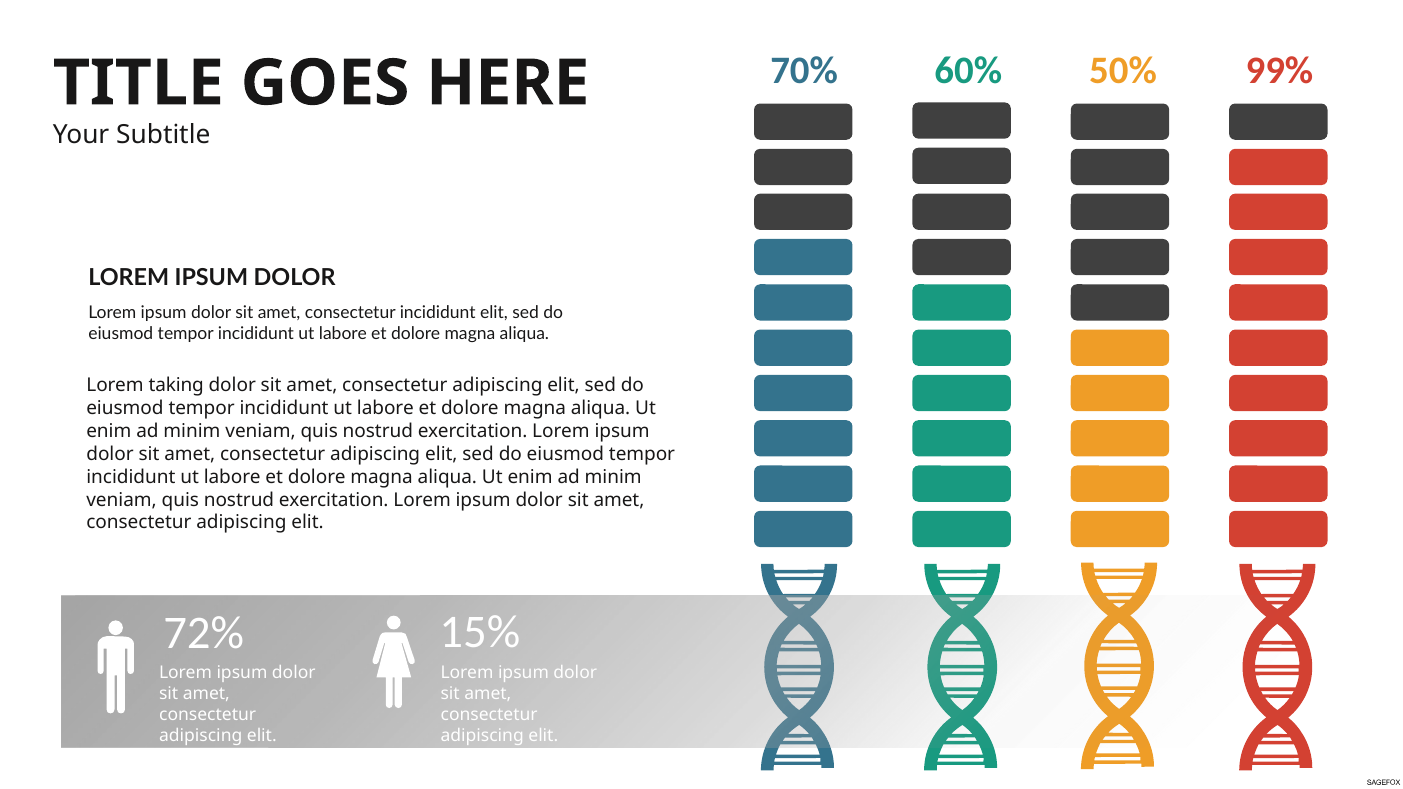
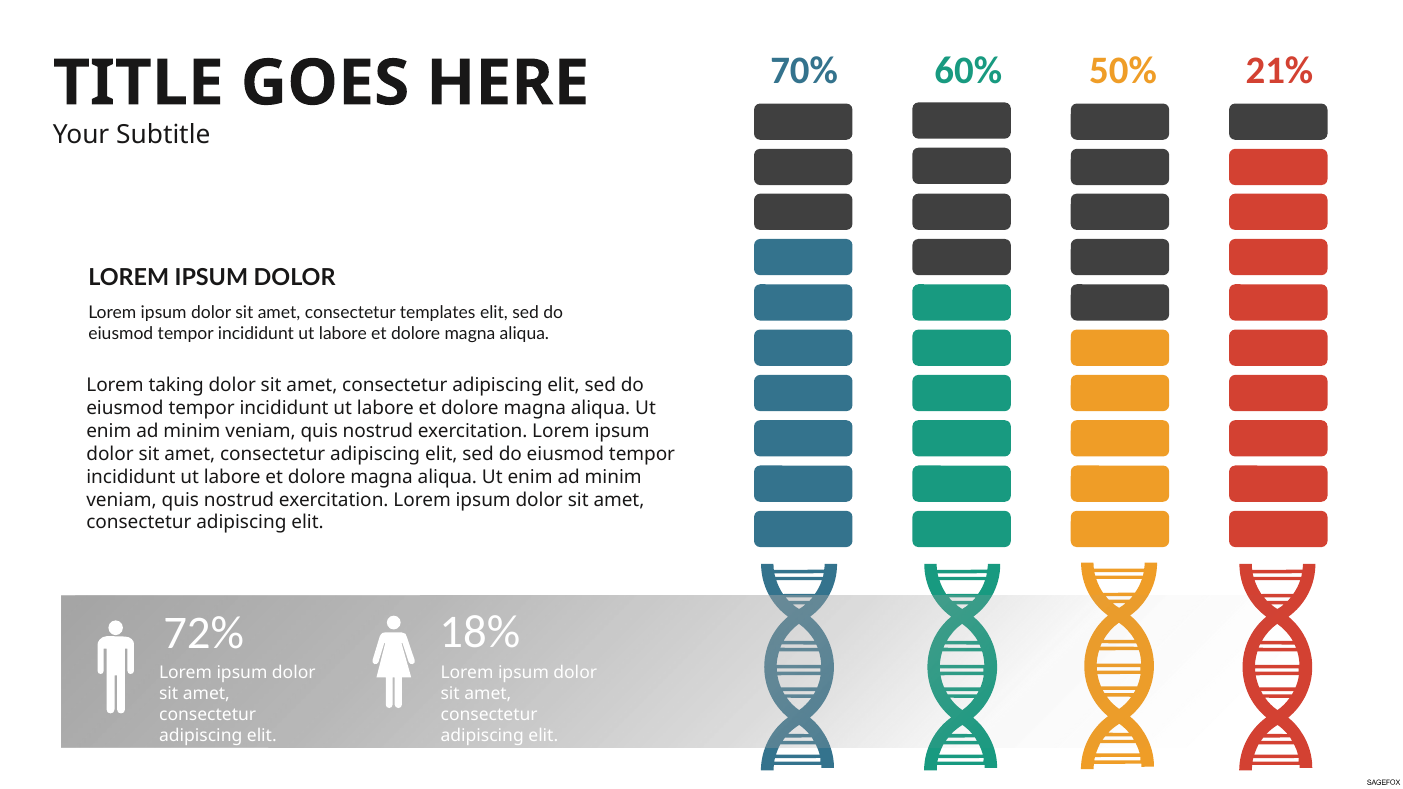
99%: 99% -> 21% (1279, 70)
consectetur incididunt: incididunt -> templates (438, 312)
15%: 15% -> 18% (480, 632)
